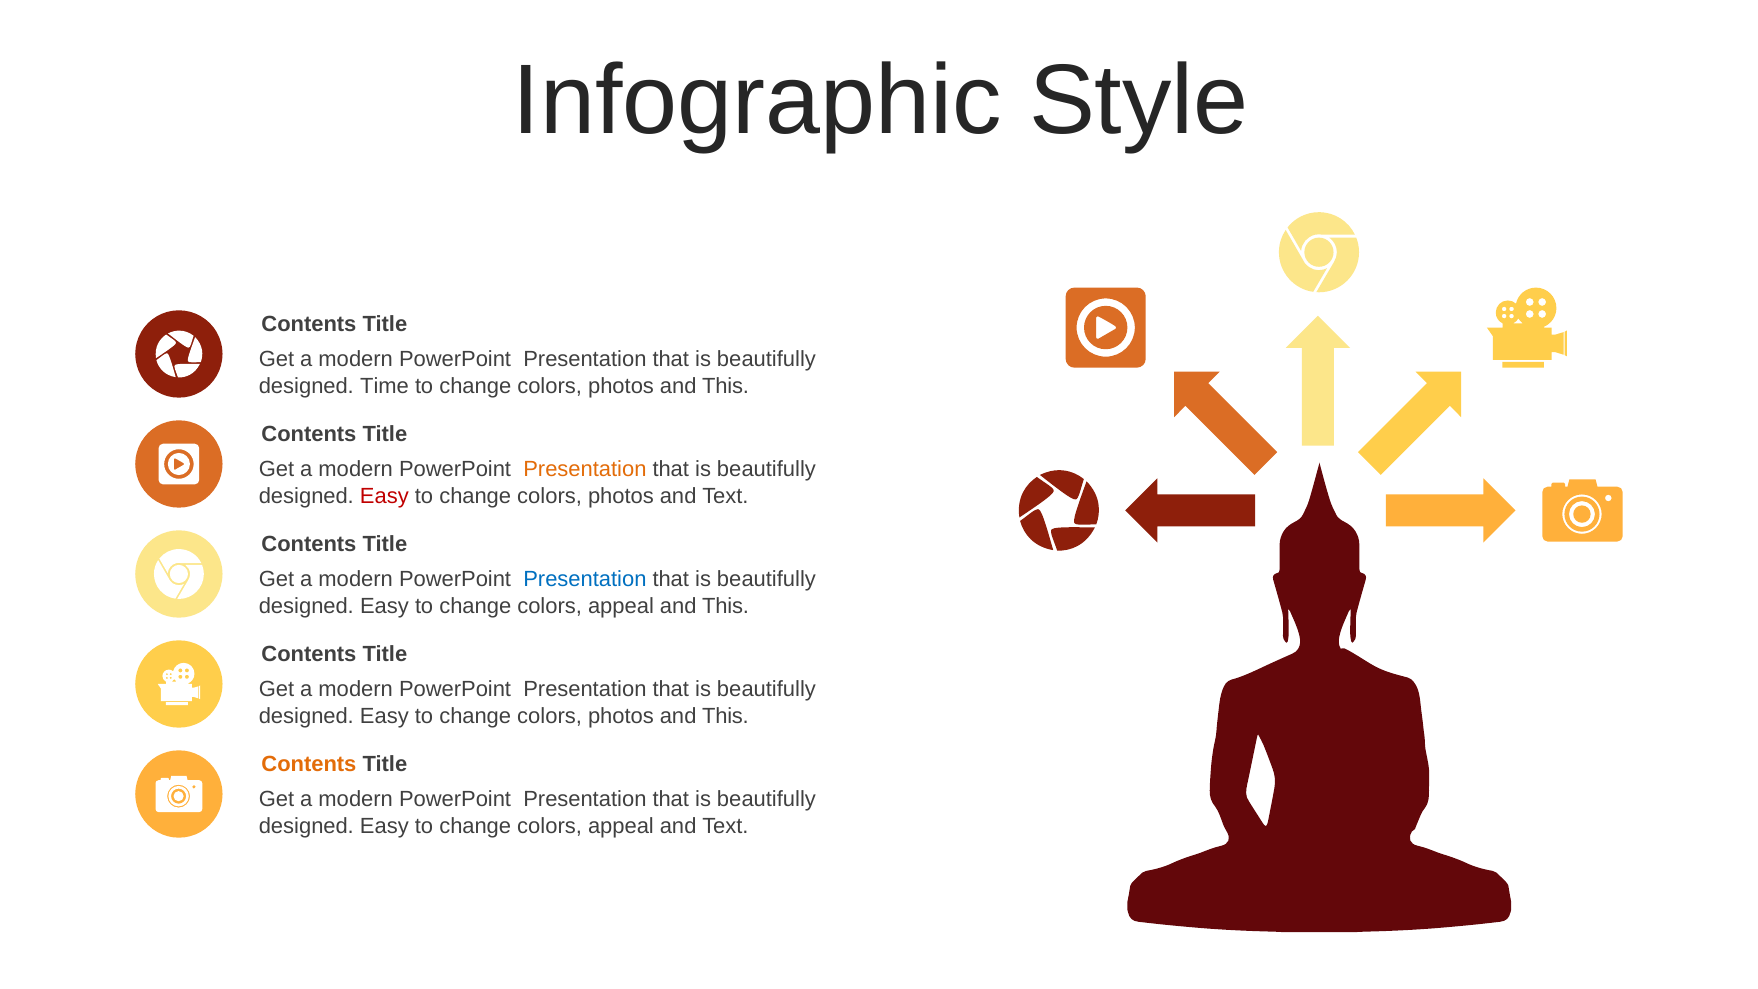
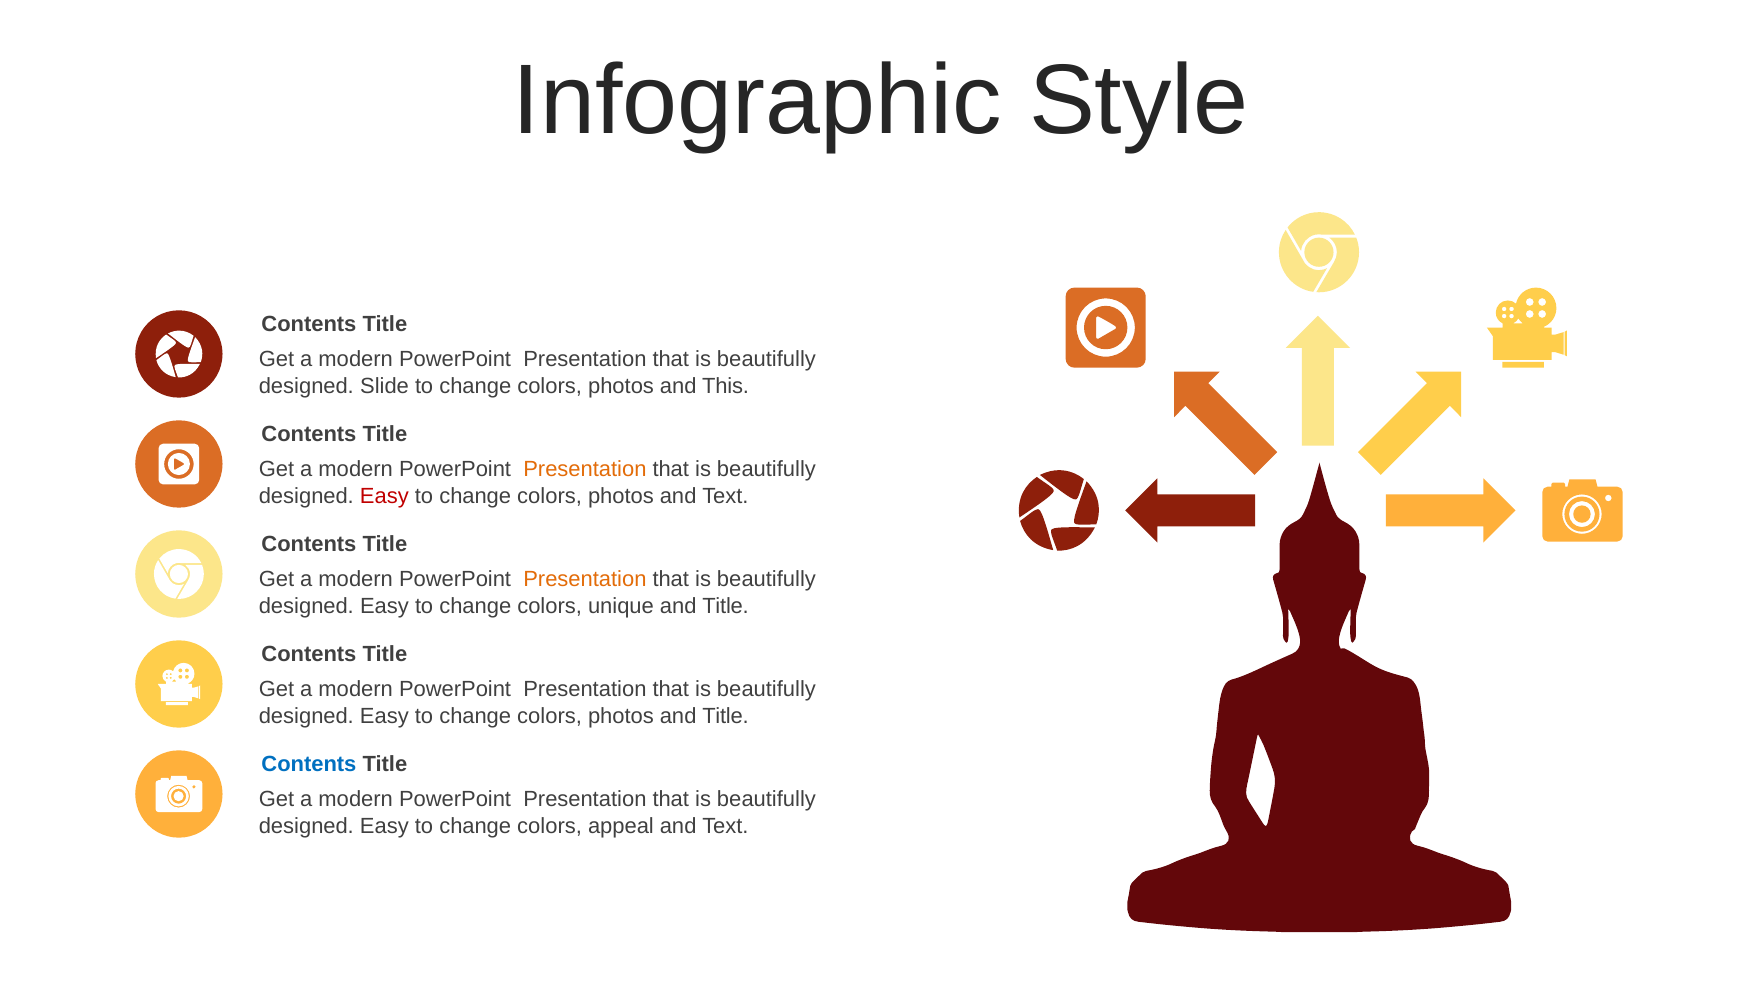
Time: Time -> Slide (385, 386)
Presentation colour: blue -> orange (585, 580)
appeal: appeal -> unique (621, 606)
This: This -> Title (726, 606)
This: This -> Title (725, 716)
Contents colour: orange -> blue (309, 764)
